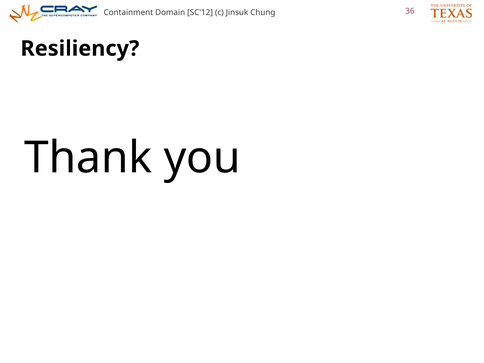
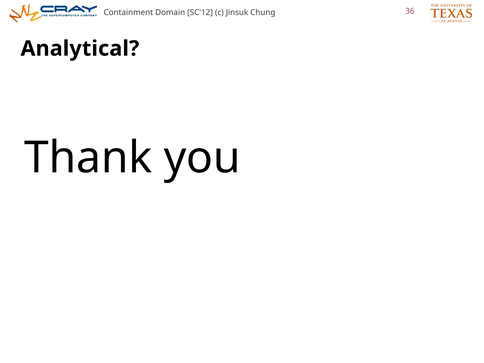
Resiliency: Resiliency -> Analytical (80, 49)
